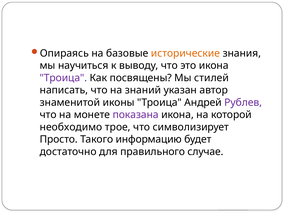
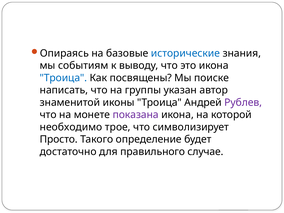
исторические colour: orange -> blue (185, 53)
научиться: научиться -> событиям (83, 66)
Троица colour: purple -> blue (63, 78)
стилей: стилей -> поиске (212, 78)
знаний: знаний -> группы (143, 90)
информацию: информацию -> определение (149, 139)
